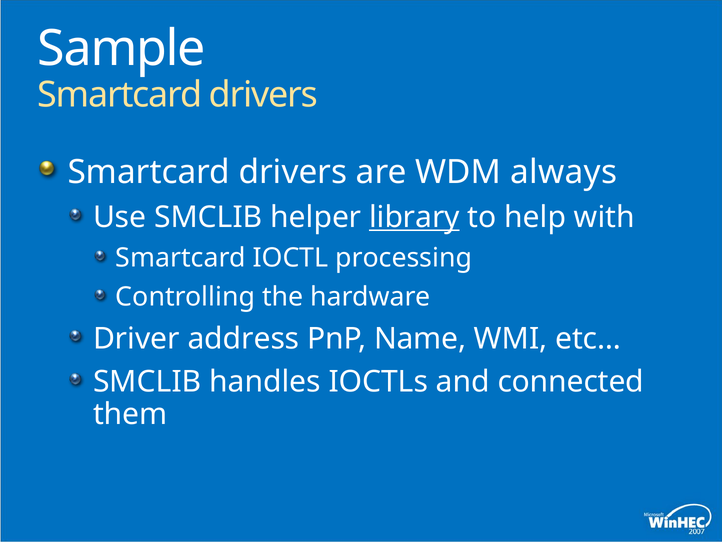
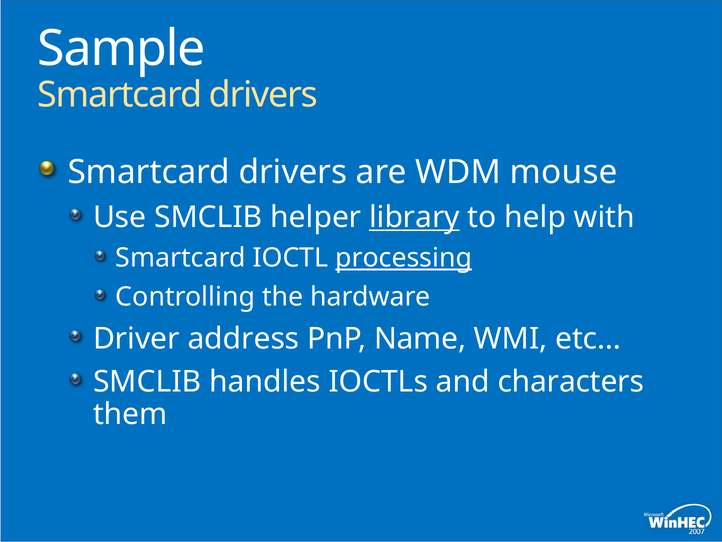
always: always -> mouse (564, 172)
processing underline: none -> present (404, 258)
connected: connected -> characters (571, 382)
